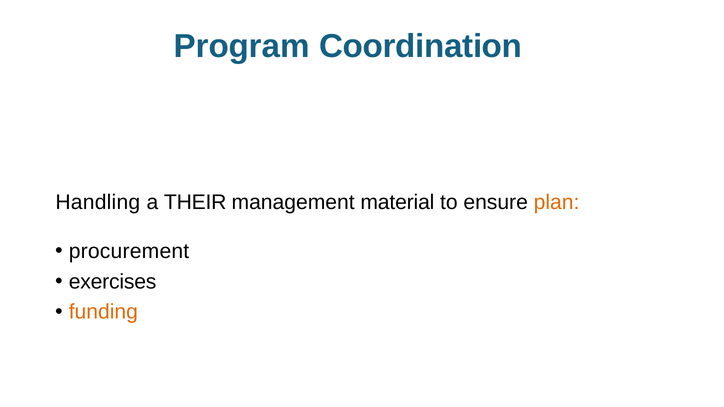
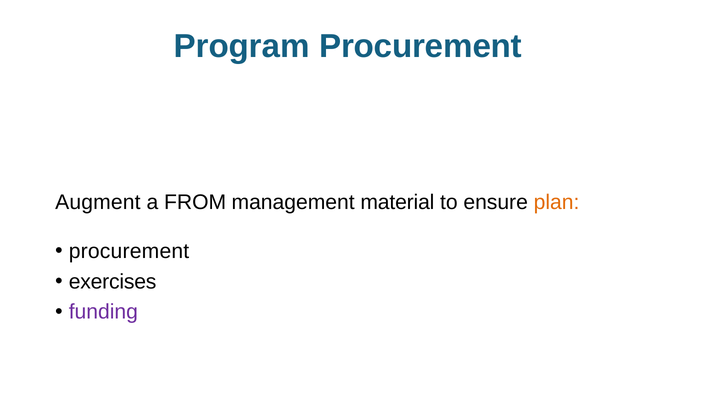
Program Coordination: Coordination -> Procurement (421, 46)
Handling: Handling -> Augment (98, 202)
THEIR: THEIR -> FROM (195, 202)
funding colour: orange -> purple (103, 312)
